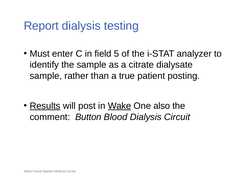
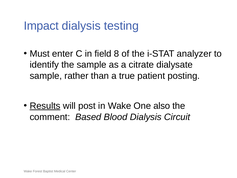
Report: Report -> Impact (41, 26)
5: 5 -> 8 (117, 54)
Wake underline: present -> none (119, 106)
Button: Button -> Based (88, 117)
